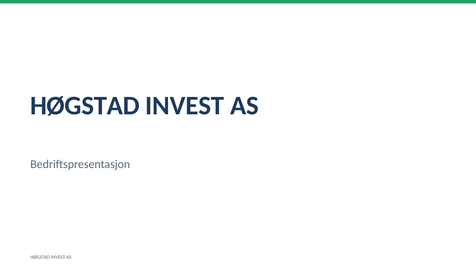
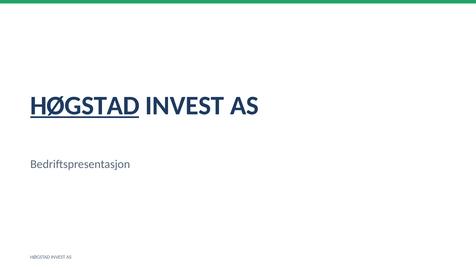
HØGSTAD underline: none -> present (85, 106)
